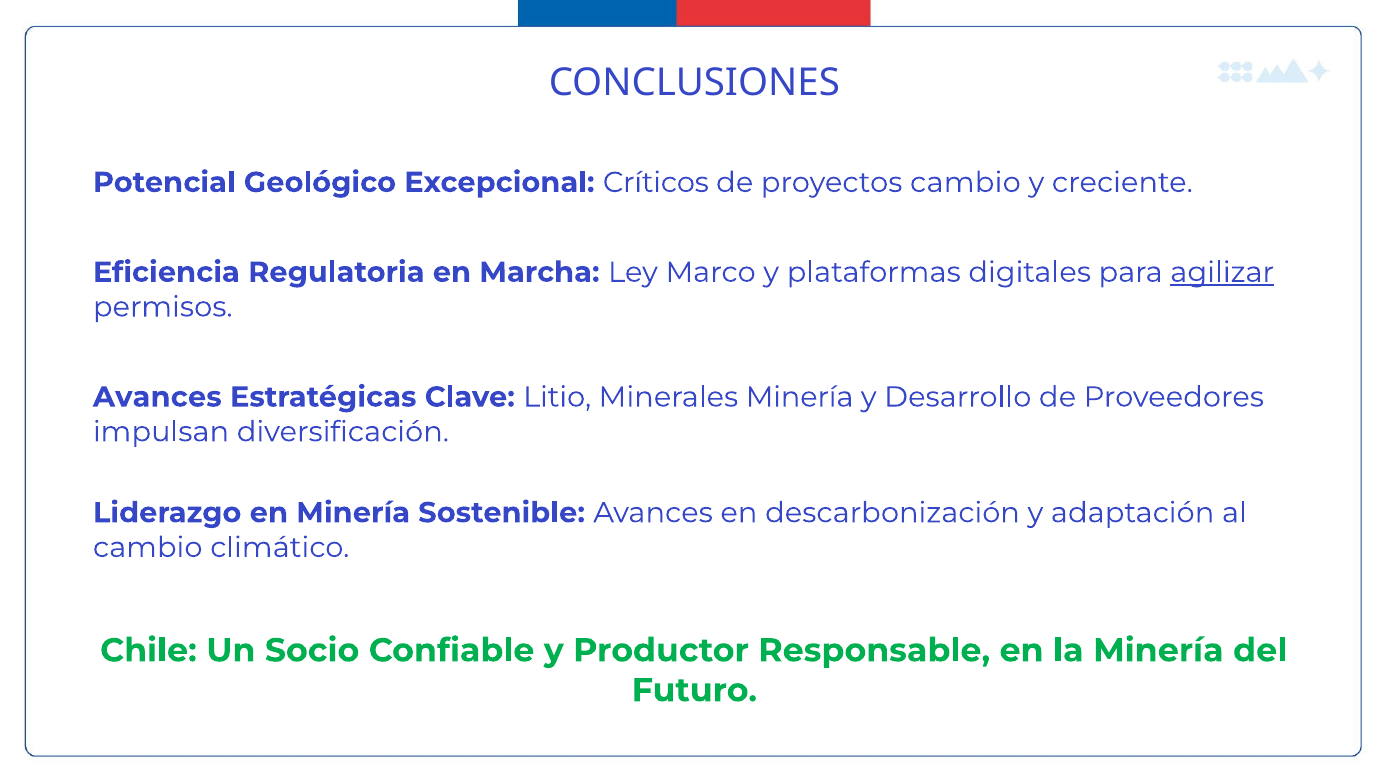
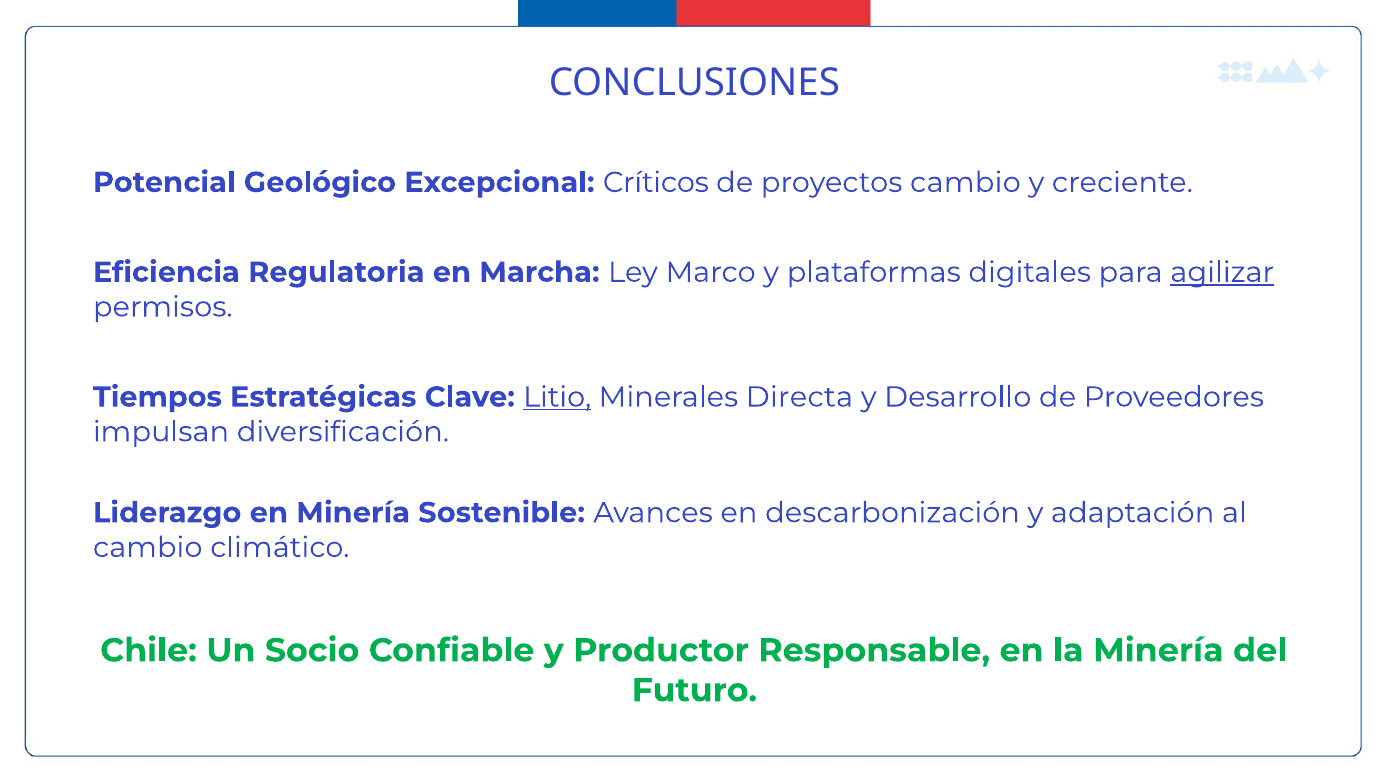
Avances: Avances -> Tiempos (157, 397)
Litio underline: none -> present (557, 397)
Minerales Minería: Minería -> Directa (799, 397)
